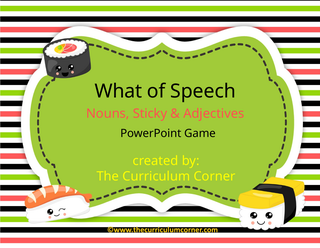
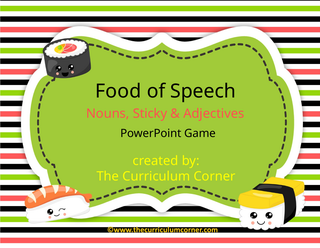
What: What -> Food (118, 91)
